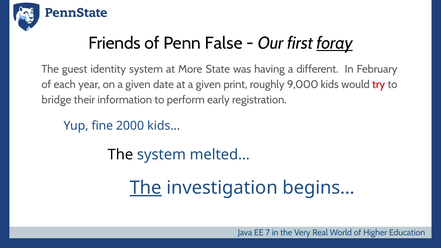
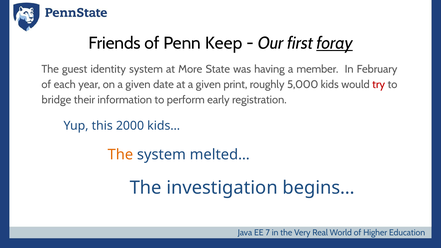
False: False -> Keep (224, 43)
different: different -> member (317, 69)
9,000: 9,000 -> 5,000 (303, 85)
fine: fine -> this (102, 126)
The colour: black -> orange (120, 155)
The underline: present -> none (146, 188)
